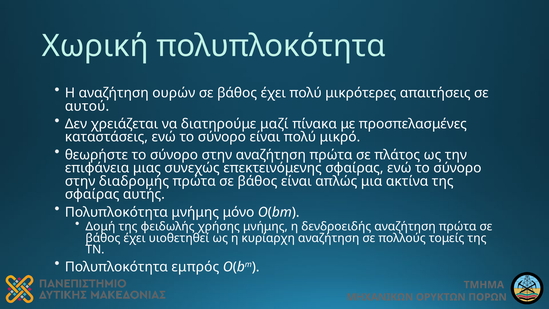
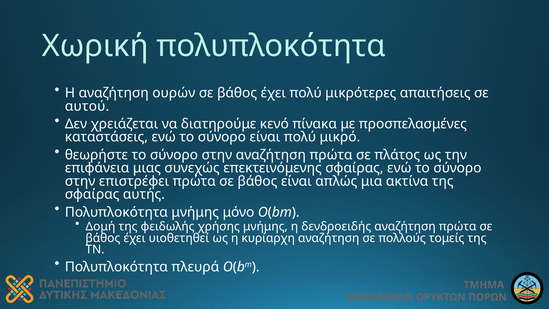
μαζί: μαζί -> κενό (274, 124)
διαδρομής: διαδρομής -> επιστρέφει (134, 181)
εμπρός: εμπρός -> πλευρά (195, 267)
